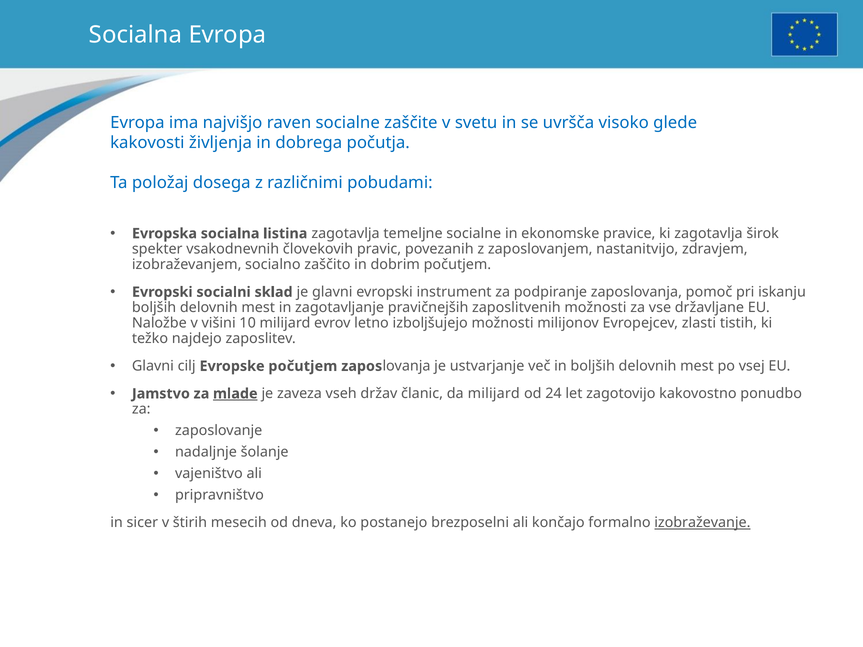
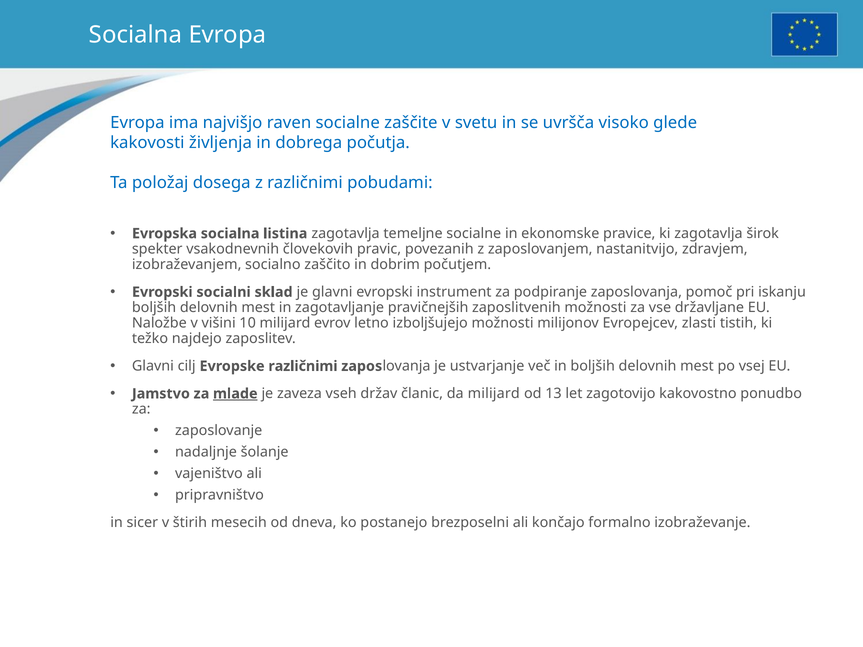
Evropske počutjem: počutjem -> različnimi (303, 366)
24: 24 -> 13 (553, 394)
izobraževanje underline: present -> none (702, 523)
